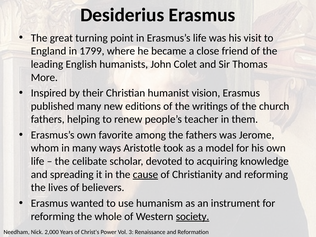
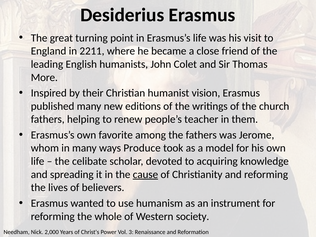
1799: 1799 -> 2211 (92, 51)
Aristotle: Aristotle -> Produce (142, 148)
society underline: present -> none (193, 216)
